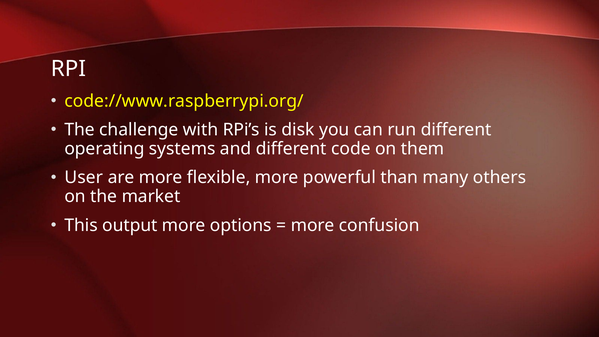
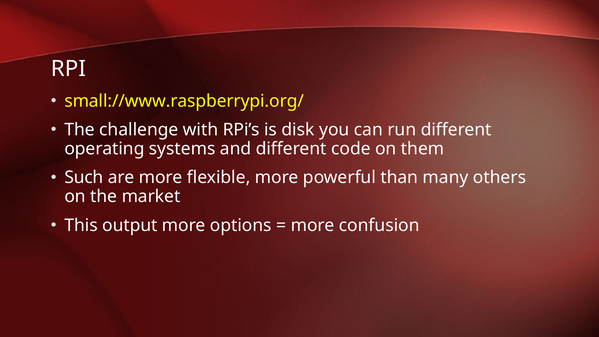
code://www.raspberrypi.org/: code://www.raspberrypi.org/ -> small://www.raspberrypi.org/ (184, 101)
User: User -> Such (84, 178)
